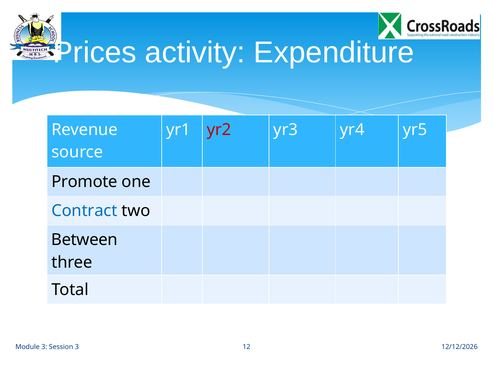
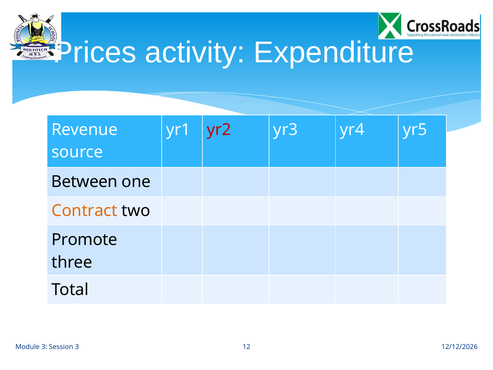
Promote: Promote -> Between (84, 182)
Contract colour: blue -> orange (84, 211)
Between: Between -> Promote (84, 240)
